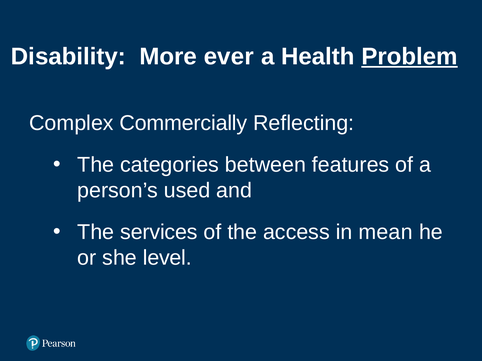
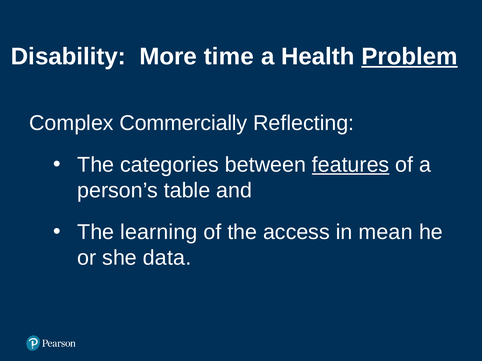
ever: ever -> time (229, 57)
features underline: none -> present (351, 165)
used: used -> table (187, 191)
services: services -> learning (159, 233)
level: level -> data (167, 258)
